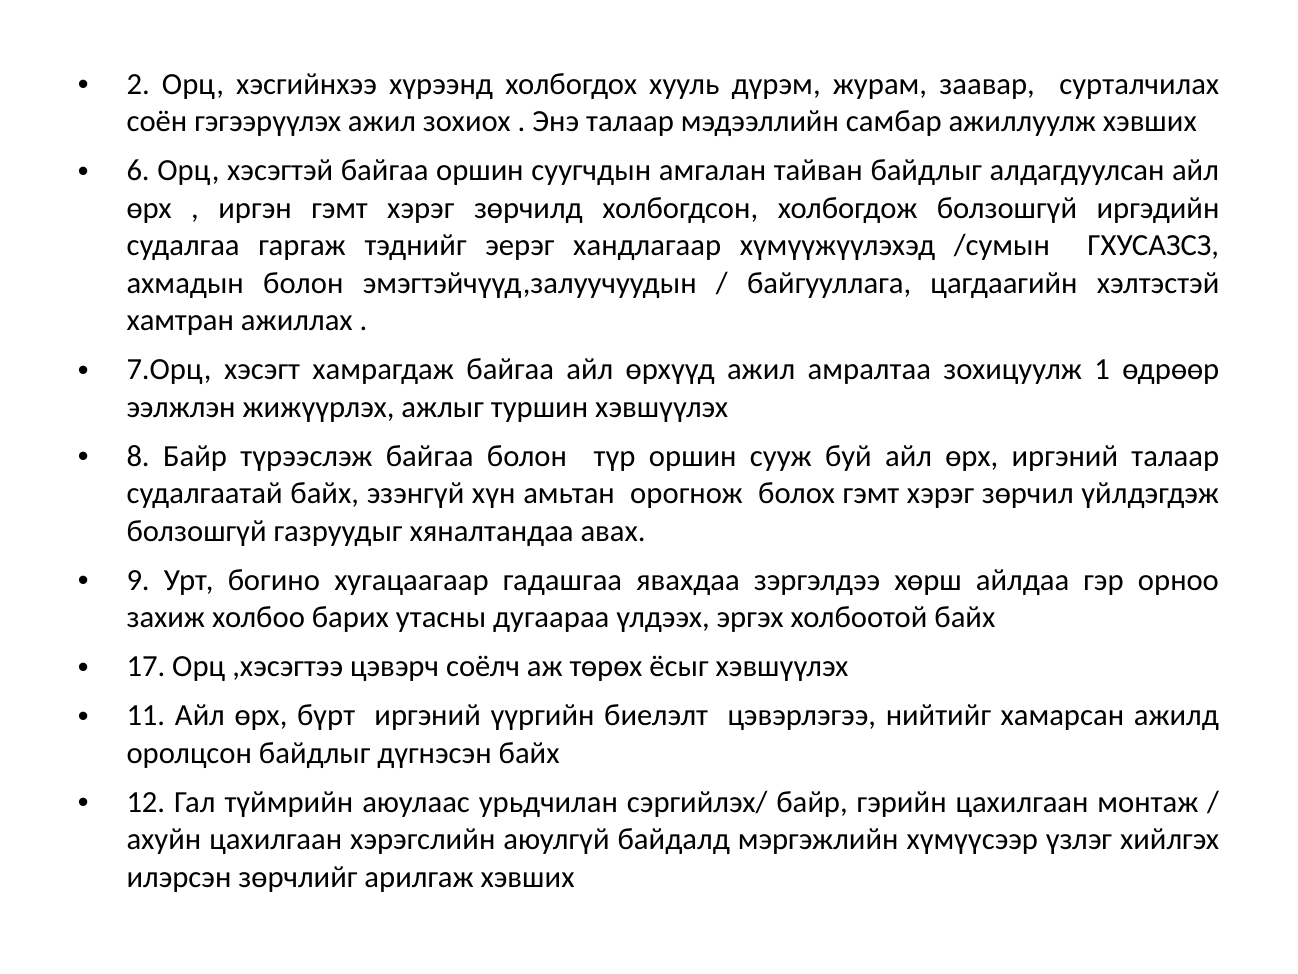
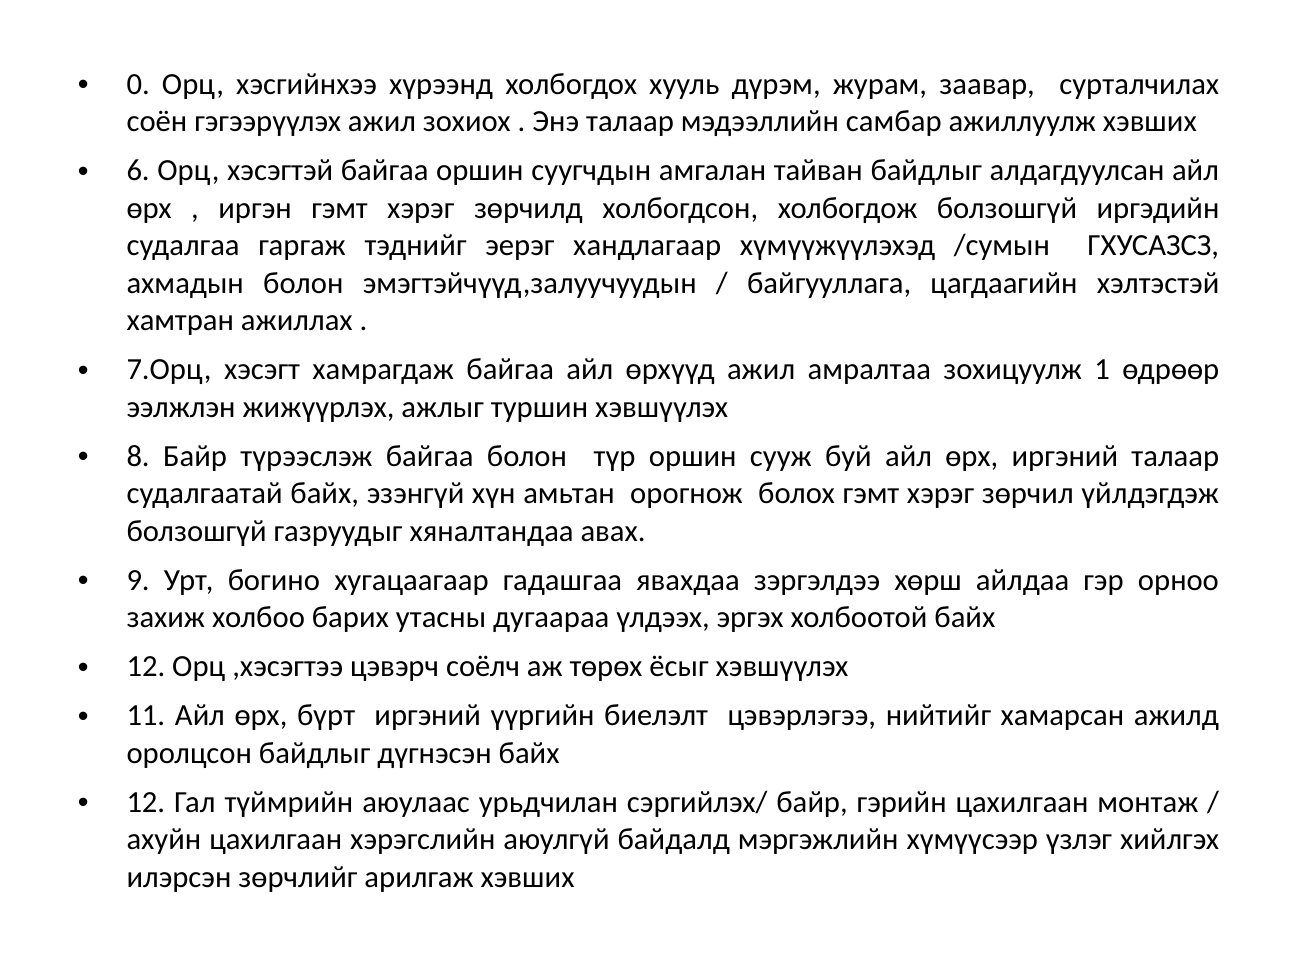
2: 2 -> 0 (138, 84)
17: 17 -> 12 (146, 666)
